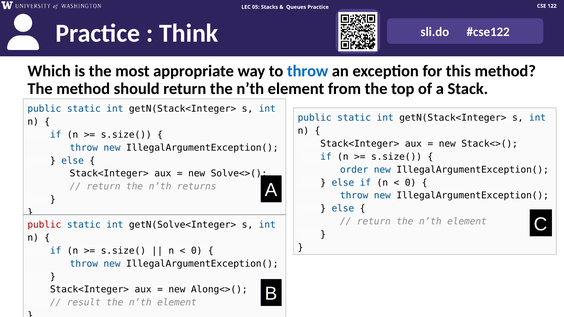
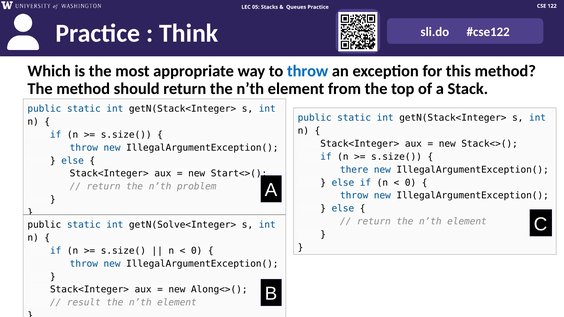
order: order -> there (354, 170)
Solve<>(: Solve<>( -> Start<>( (239, 174)
returns: returns -> problem (197, 187)
public colour: red -> black (44, 225)
